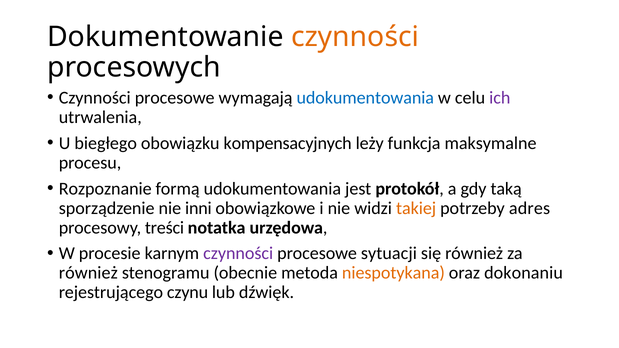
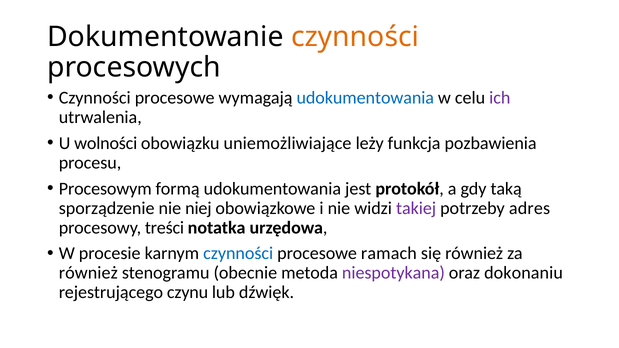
biegłego: biegłego -> wolności (106, 143)
kompensacyjnych: kompensacyjnych -> uniemożliwiające (288, 143)
maksymalne: maksymalne -> pozbawienia (491, 143)
Rozpoznanie: Rozpoznanie -> Procesowym (105, 189)
inni: inni -> niej (198, 208)
takiej colour: orange -> purple (416, 208)
czynności colour: purple -> blue (238, 254)
sytuacji: sytuacji -> ramach (389, 254)
niespotykana colour: orange -> purple (393, 273)
